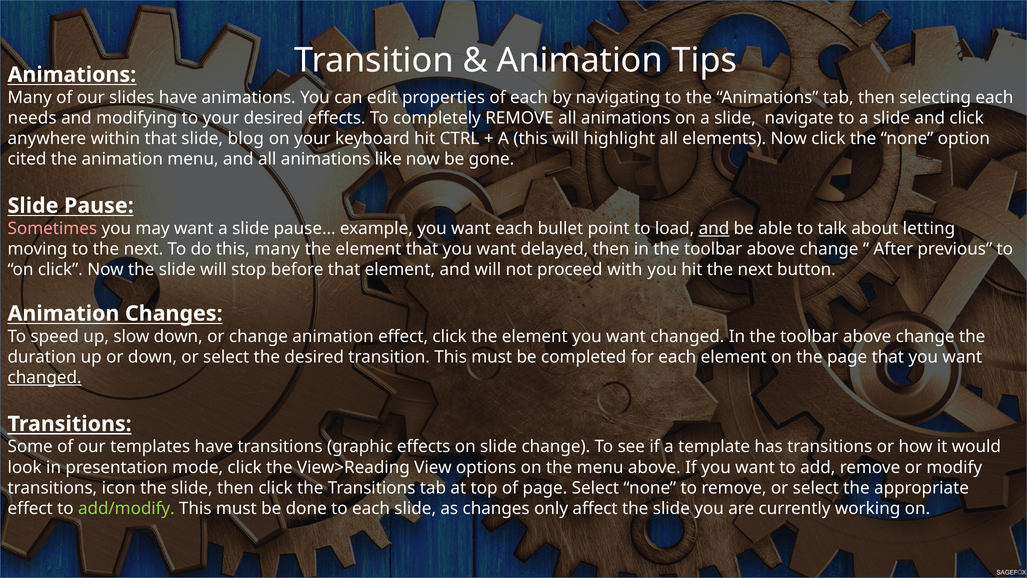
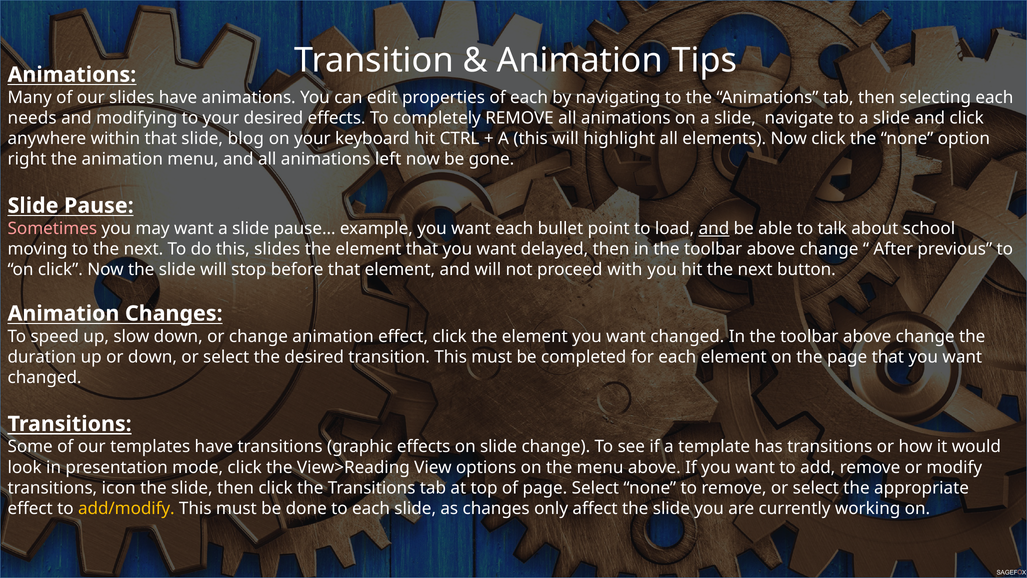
cited: cited -> right (27, 159)
like: like -> left (388, 159)
letting: letting -> school (929, 228)
this many: many -> slides (277, 249)
changed underline: present -> none (45, 377)
add/modify colour: light green -> yellow (126, 508)
